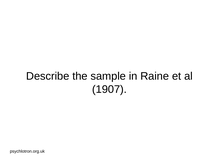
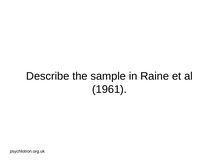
1907: 1907 -> 1961 (109, 89)
